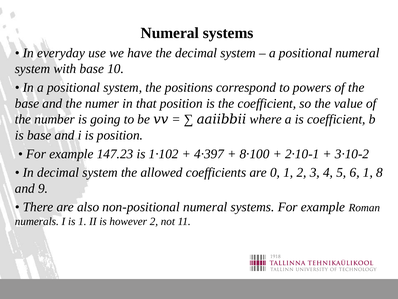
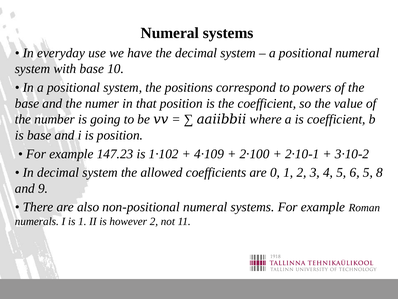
4·397: 4·397 -> 4·109 (209, 154)
8·100: 8·100 -> 2·100 (255, 154)
6 1: 1 -> 5 (368, 172)
